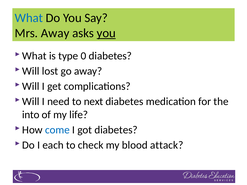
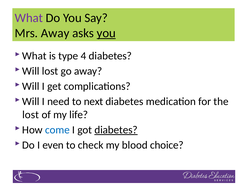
What colour: blue -> purple (29, 18)
0: 0 -> 4 (83, 56)
into: into -> lost (31, 115)
diabetes underline: none -> present (116, 130)
each: each -> even (53, 145)
attack: attack -> choice (167, 145)
